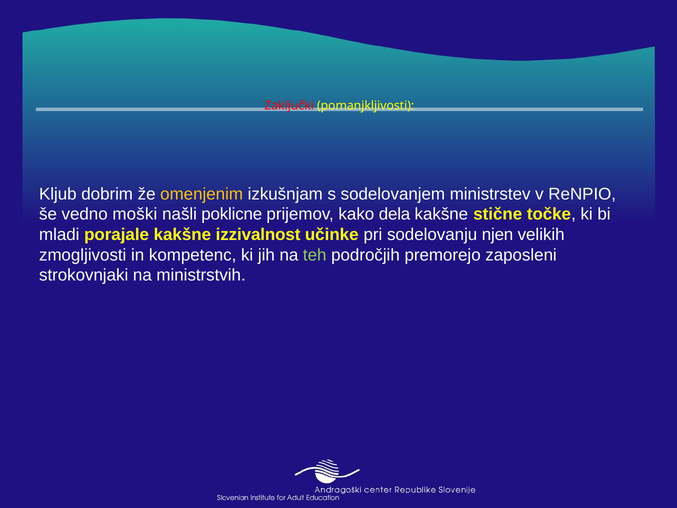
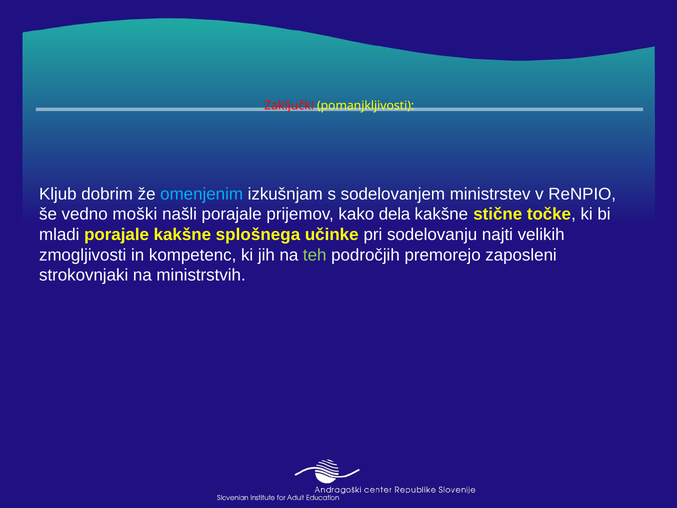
omenjenim colour: yellow -> light blue (202, 194)
našli poklicne: poklicne -> porajale (232, 214)
izzivalnost: izzivalnost -> splošnega (258, 235)
njen: njen -> najti (497, 235)
